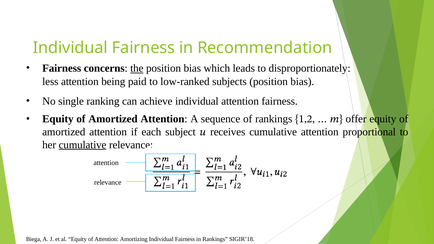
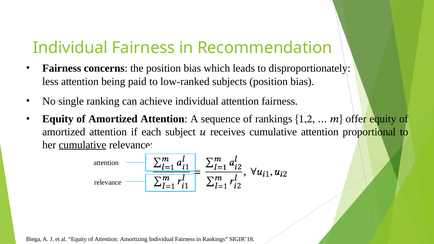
the underline: present -> none (137, 68)
